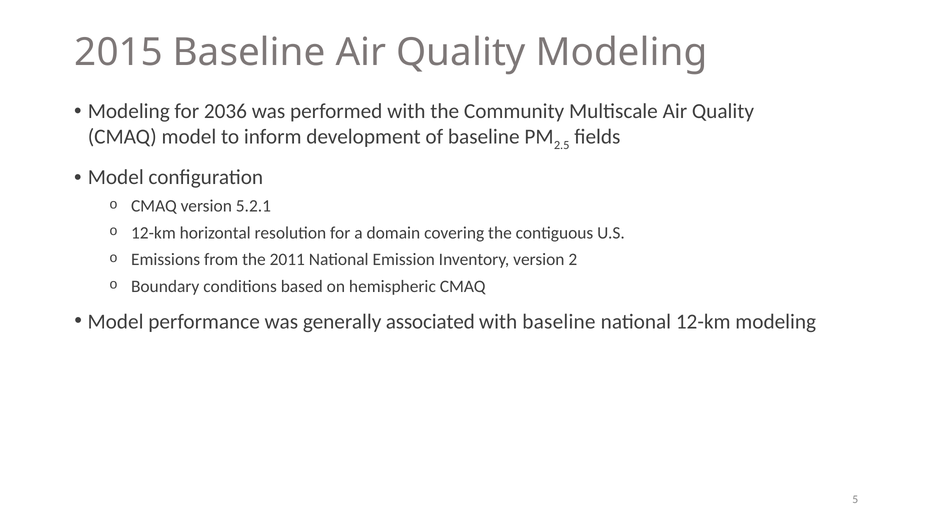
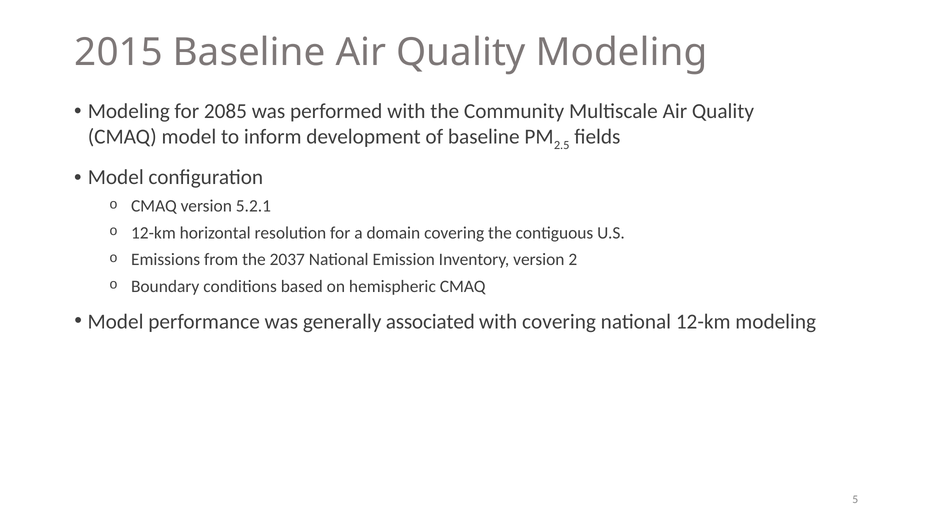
2036: 2036 -> 2085 (225, 111)
2011: 2011 -> 2037 (287, 259)
with baseline: baseline -> covering (559, 321)
